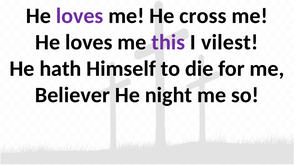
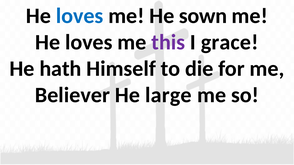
loves colour: purple -> blue (80, 16)
cross: cross -> sown (203, 16)
vilest: vilest -> grace (230, 42)
night: night -> large (168, 95)
